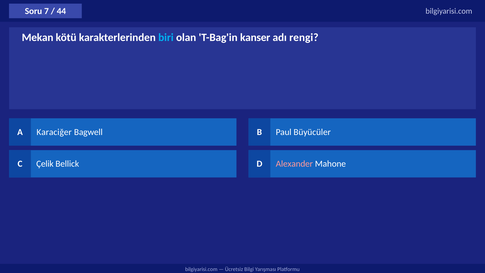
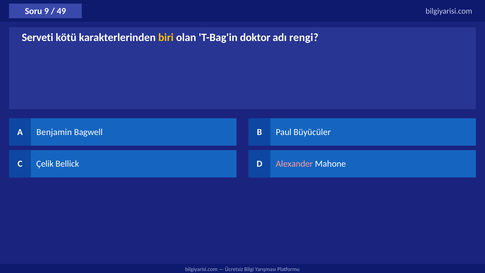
7: 7 -> 9 (46, 11)
44: 44 -> 49 (61, 11)
Mekan: Mekan -> Serveti (38, 37)
biri colour: light blue -> yellow (166, 37)
kanser: kanser -> doktor (255, 37)
Karaciğer: Karaciğer -> Benjamin (54, 132)
